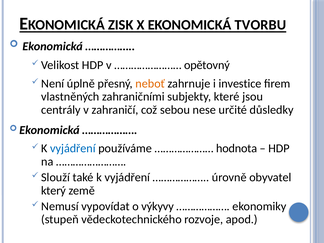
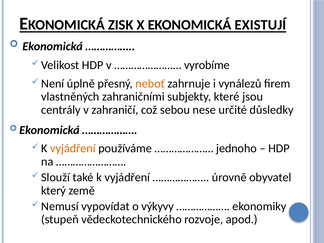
TVORBU: TVORBU -> EXISTUJÍ (260, 25)
opětovný: opětovný -> vyrobíme (207, 65)
investice: investice -> vynálezů (240, 84)
vyjádření colour: blue -> orange (73, 148)
hodnota: hodnota -> jednoho (237, 148)
